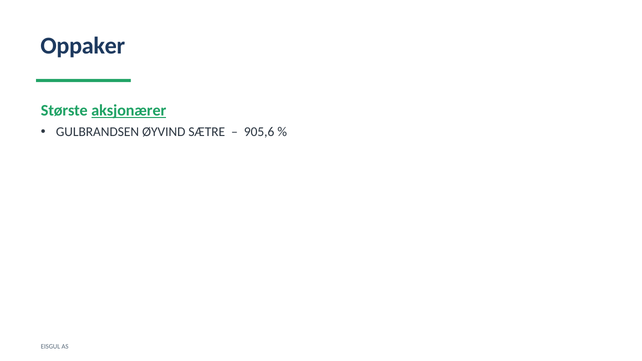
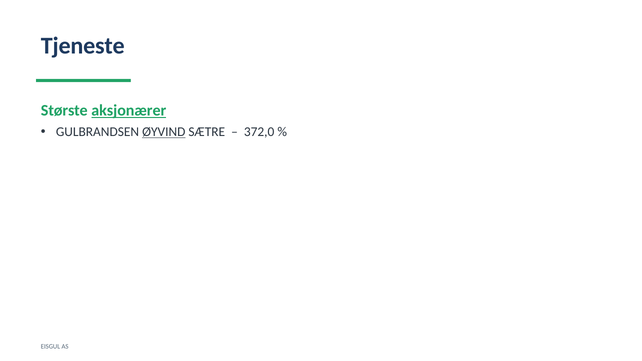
Oppaker: Oppaker -> Tjeneste (83, 46)
ØYVIND underline: none -> present (164, 132)
905,6: 905,6 -> 372,0 (259, 132)
